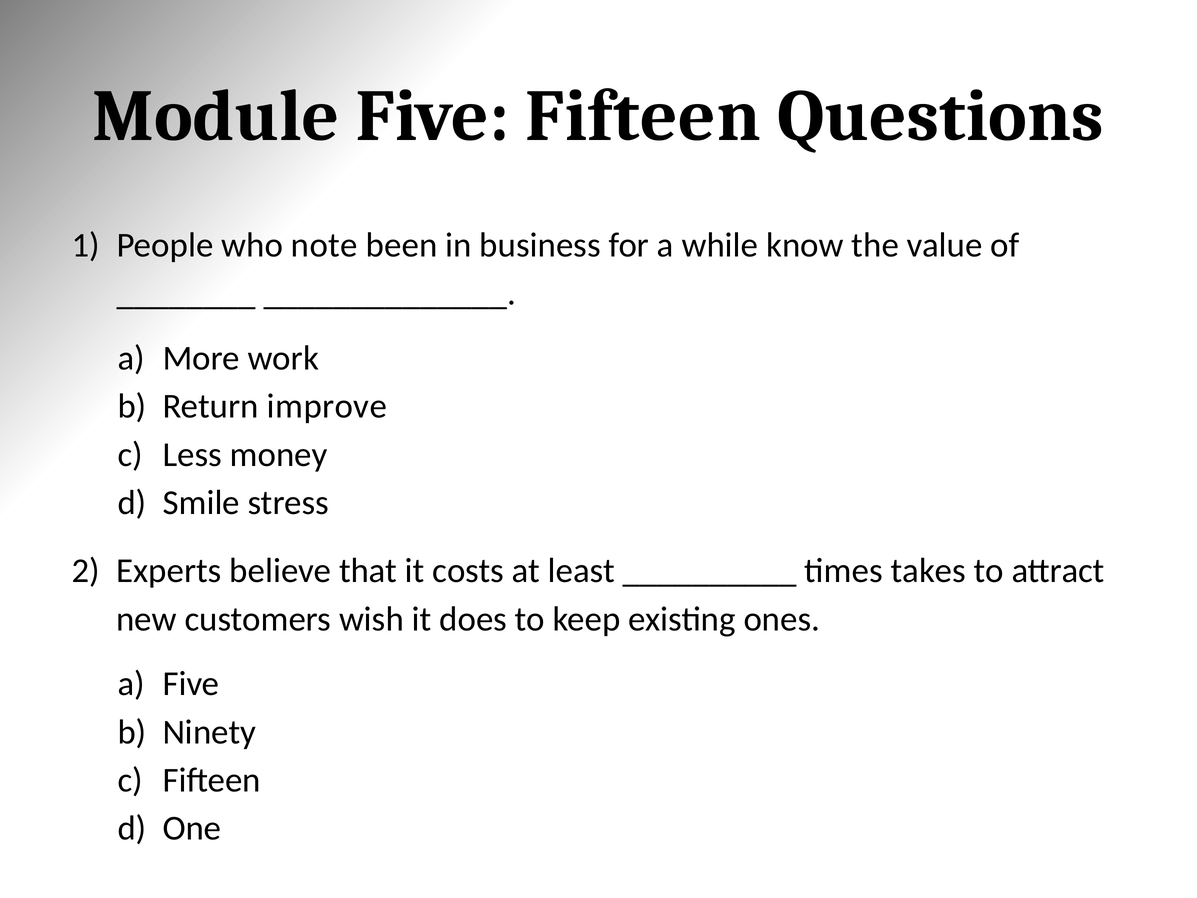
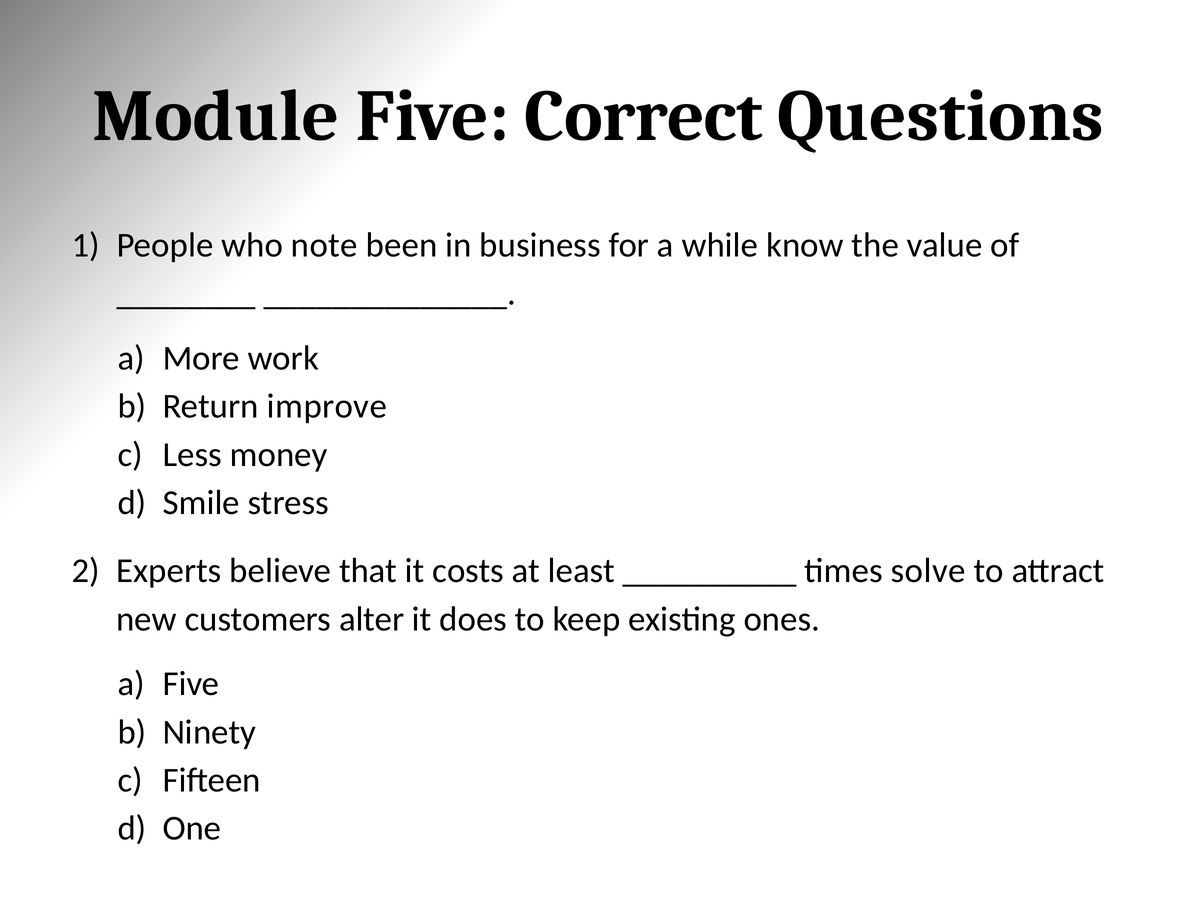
Five Fifteen: Fifteen -> Correct (644, 116)
takes: takes -> solve (928, 571)
wish: wish -> alter (372, 619)
